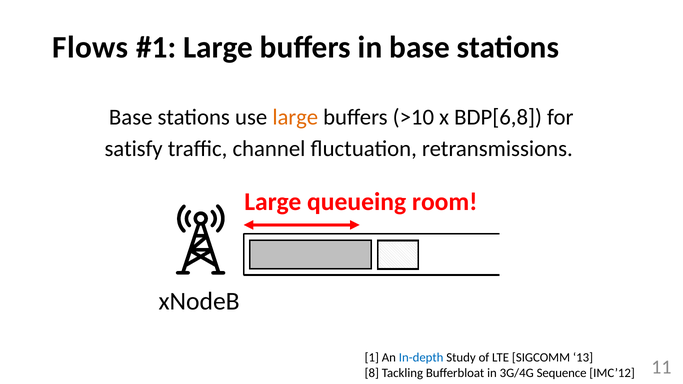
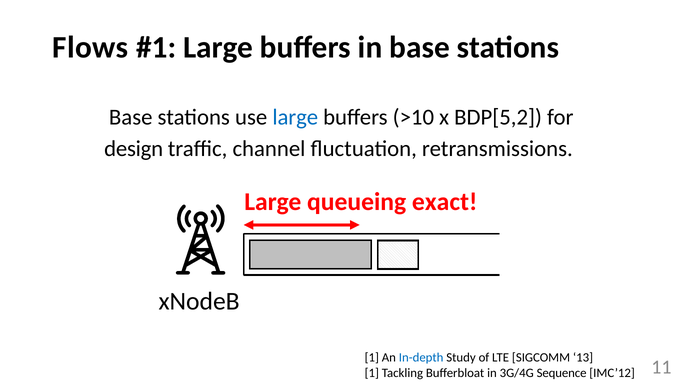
large colour: orange -> blue (295, 117)
BDP[6,8: BDP[6,8 -> BDP[5,2 (498, 117)
satisfy: satisfy -> design (134, 149)
room: room -> exact (445, 202)
8: 8 -> 1 (372, 373)
